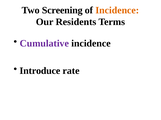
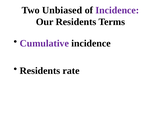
Screening: Screening -> Unbiased (62, 10)
Incidence colour: orange -> purple (117, 10)
Introduce: Introduce -> Residents (40, 71)
